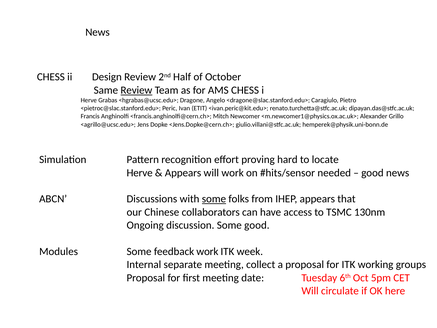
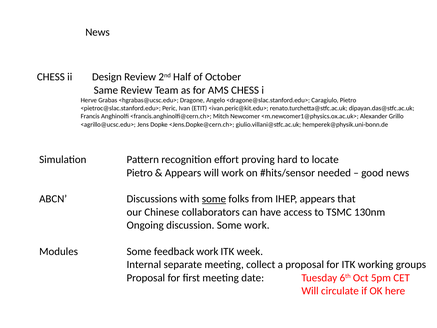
Review underline: present -> none (136, 90)
Herve: Herve -> Pietro (140, 173)
Some good: good -> work (257, 225)
